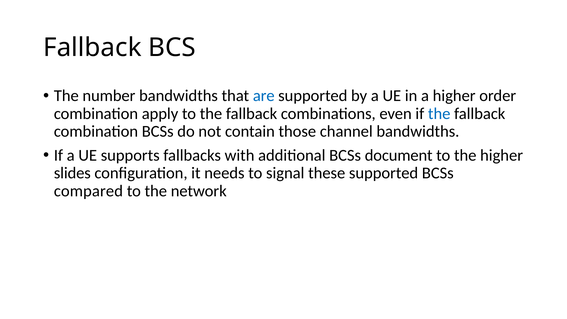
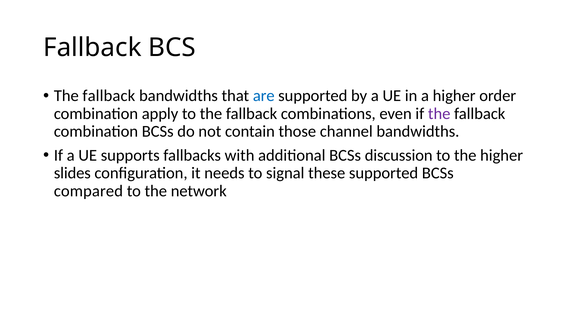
number: number -> fallback (109, 96)
the colour: blue -> purple (439, 114)
document: document -> discussion (399, 155)
